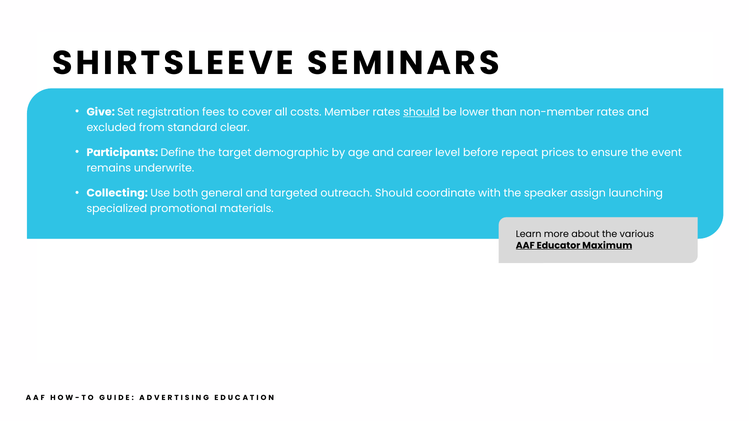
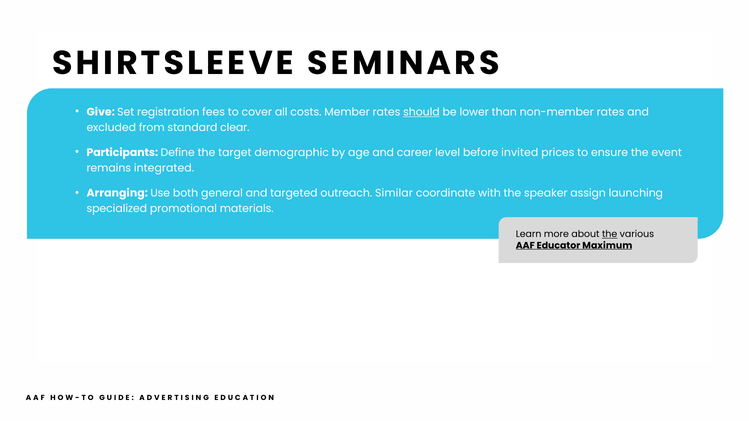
repeat: repeat -> invited (520, 153)
underwrite: underwrite -> integrated (164, 168)
Collecting: Collecting -> Arranging (117, 193)
outreach Should: Should -> Similar (394, 193)
the underline: none -> present (610, 234)
